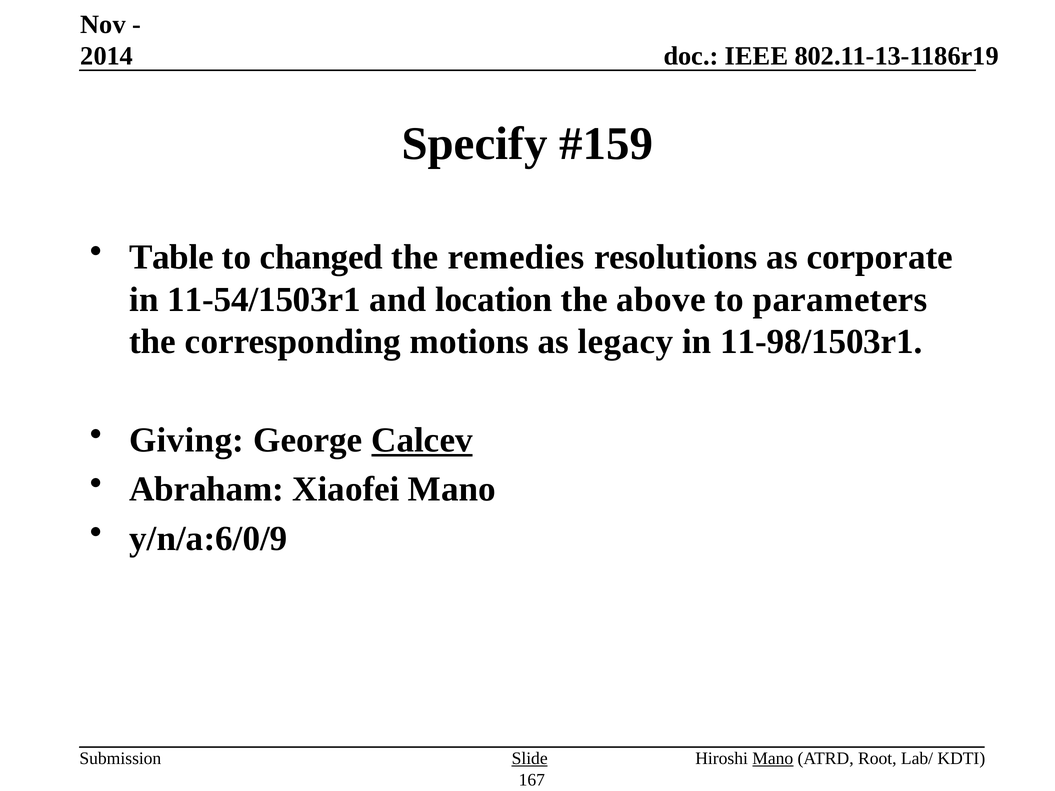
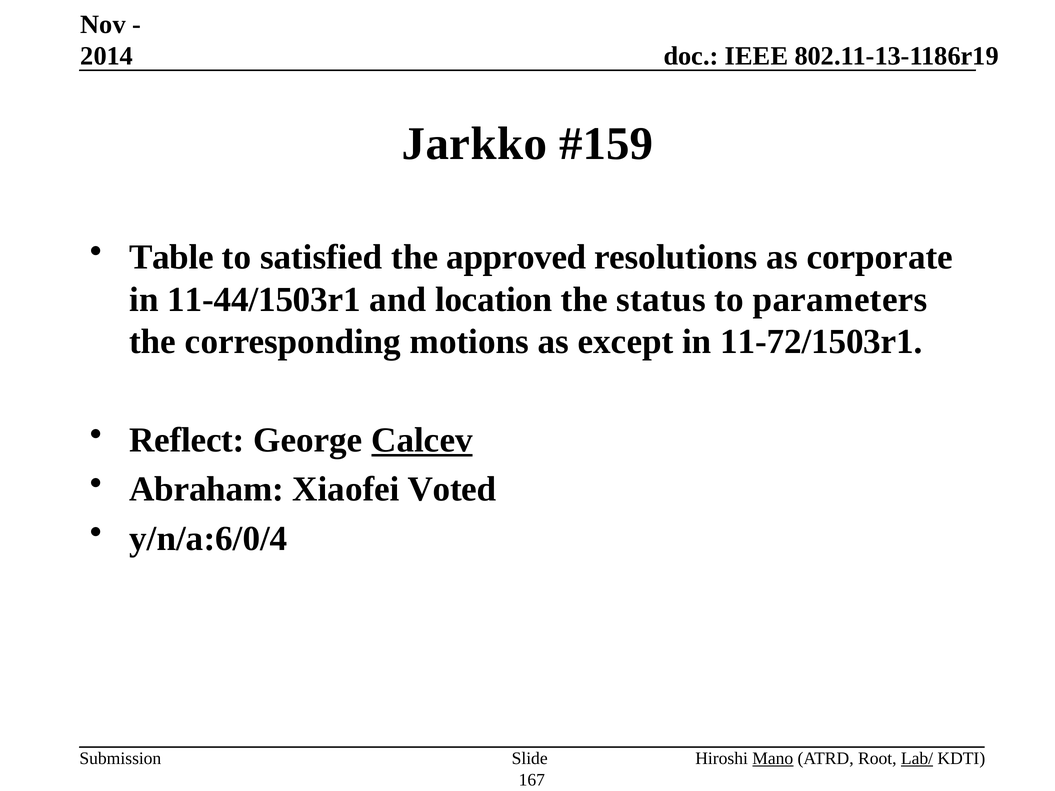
Specify: Specify -> Jarkko (474, 144)
changed: changed -> satisfied (321, 257)
remedies: remedies -> approved (516, 257)
11-54/1503r1: 11-54/1503r1 -> 11-44/1503r1 (264, 300)
above: above -> status (661, 300)
legacy: legacy -> except (626, 342)
11-98/1503r1: 11-98/1503r1 -> 11-72/1503r1 (821, 342)
Giving: Giving -> Reflect (187, 440)
Xiaofei Mano: Mano -> Voted (452, 490)
y/n/a:6/0/9: y/n/a:6/0/9 -> y/n/a:6/0/4 (208, 539)
Slide underline: present -> none (530, 759)
Lab/ underline: none -> present (917, 759)
